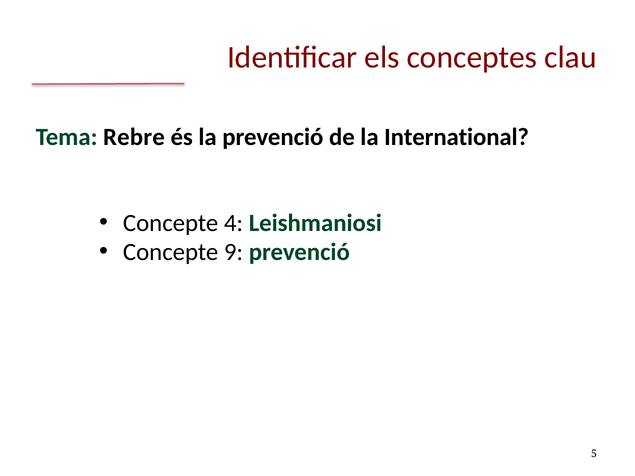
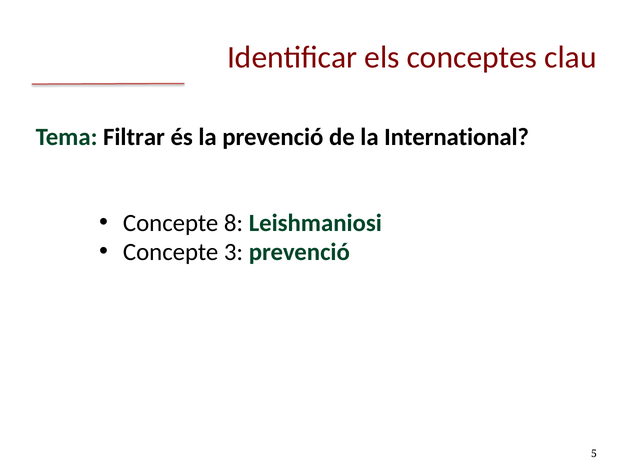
Rebre: Rebre -> Filtrar (134, 137)
4: 4 -> 8 (233, 223)
9: 9 -> 3 (233, 252)
